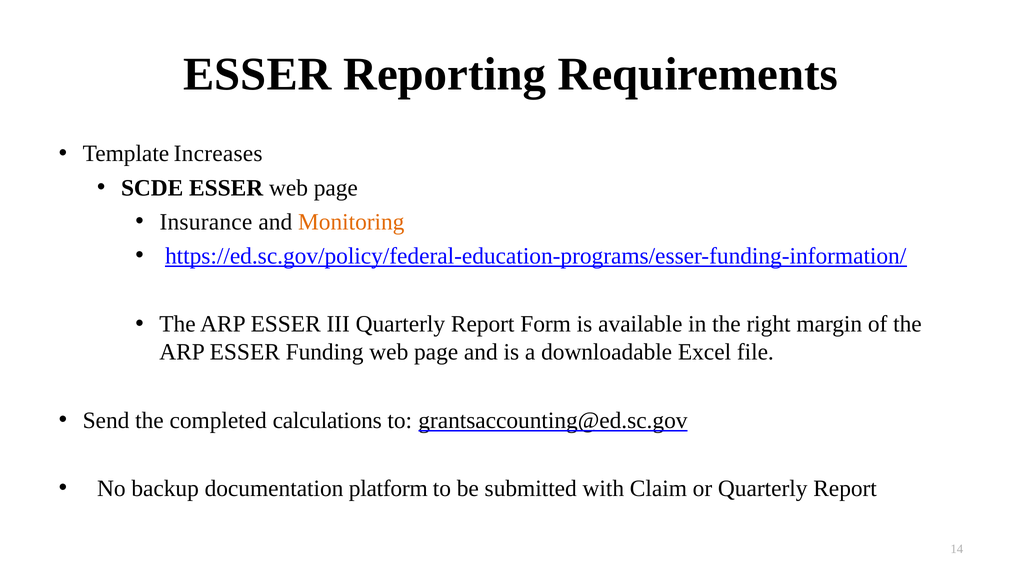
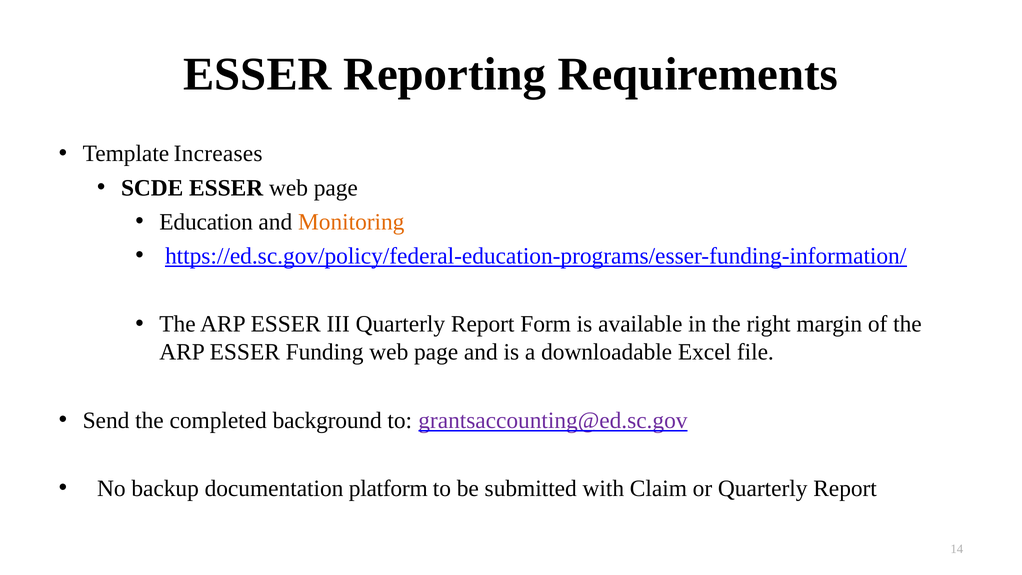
Insurance: Insurance -> Education (206, 222)
calculations: calculations -> background (327, 420)
grantsaccounting@ed.sc.gov colour: black -> purple (553, 420)
